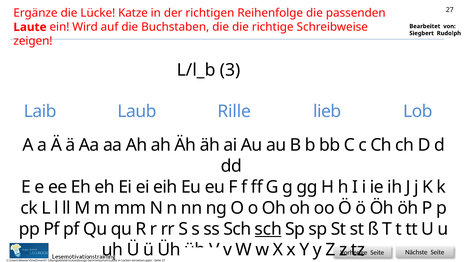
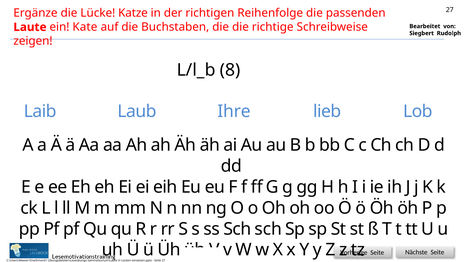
Wird: Wird -> Kate (85, 27)
3: 3 -> 8 (230, 70)
Rille: Rille -> Ihre (234, 112)
sch underline: present -> none (268, 230)
